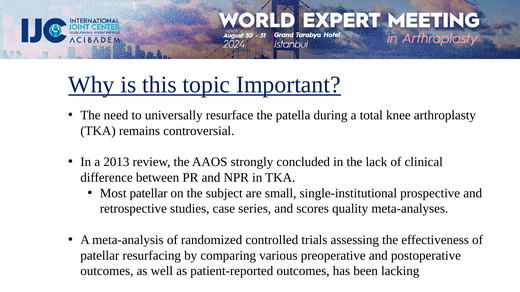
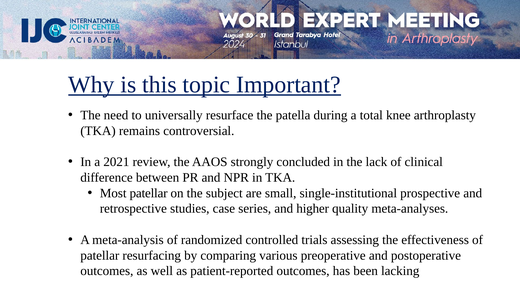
2013: 2013 -> 2021 (116, 162)
scores: scores -> higher (313, 209)
